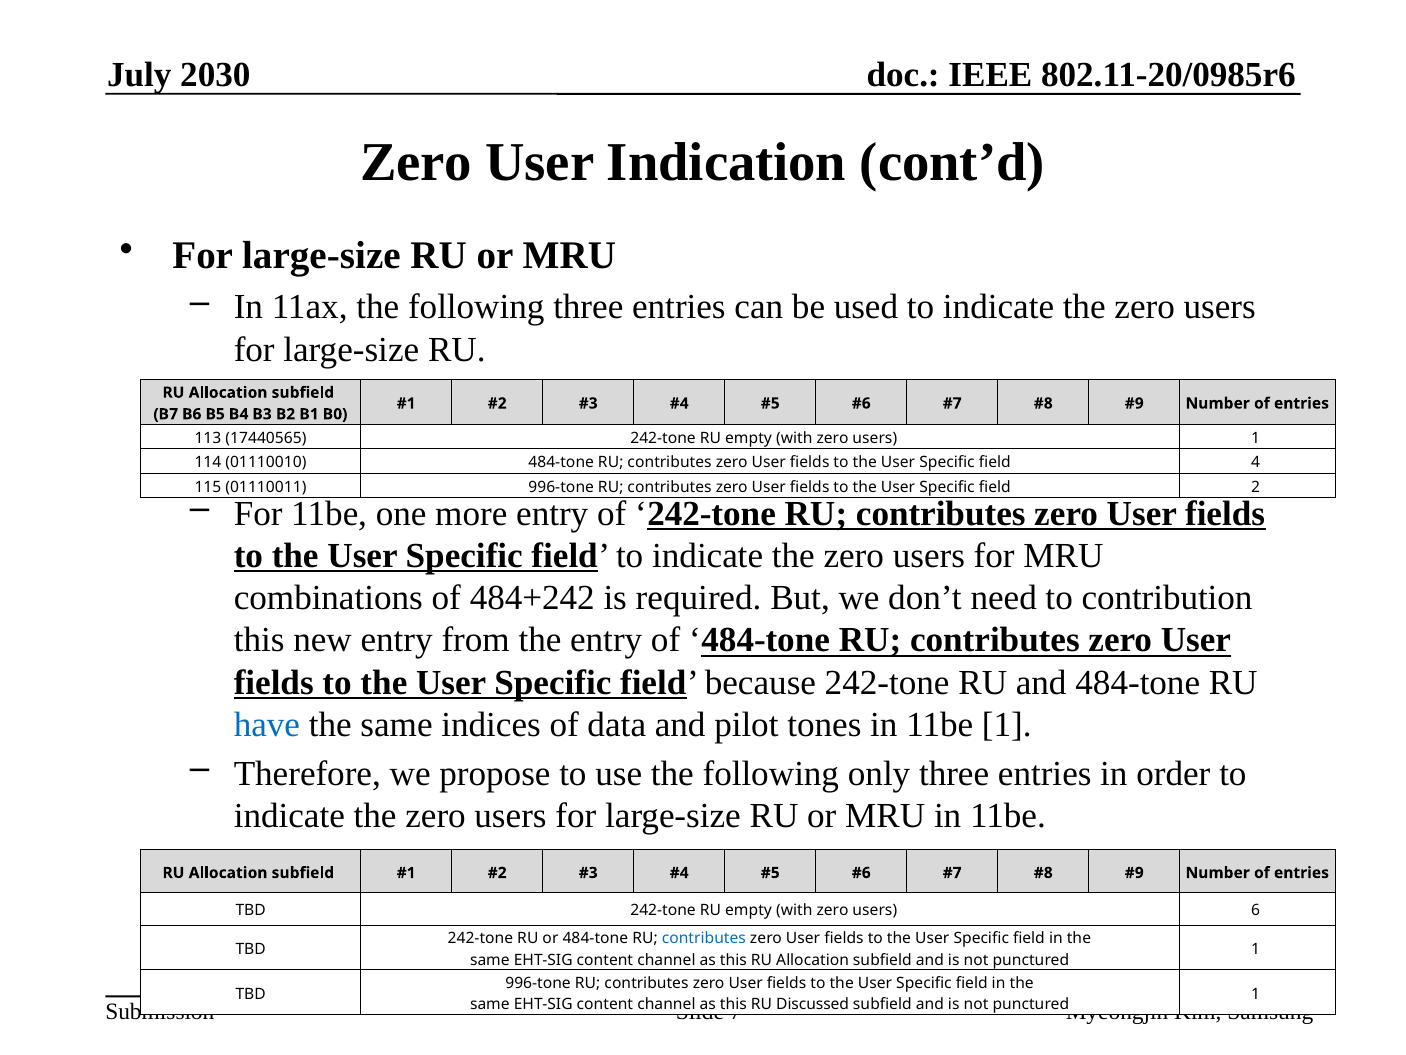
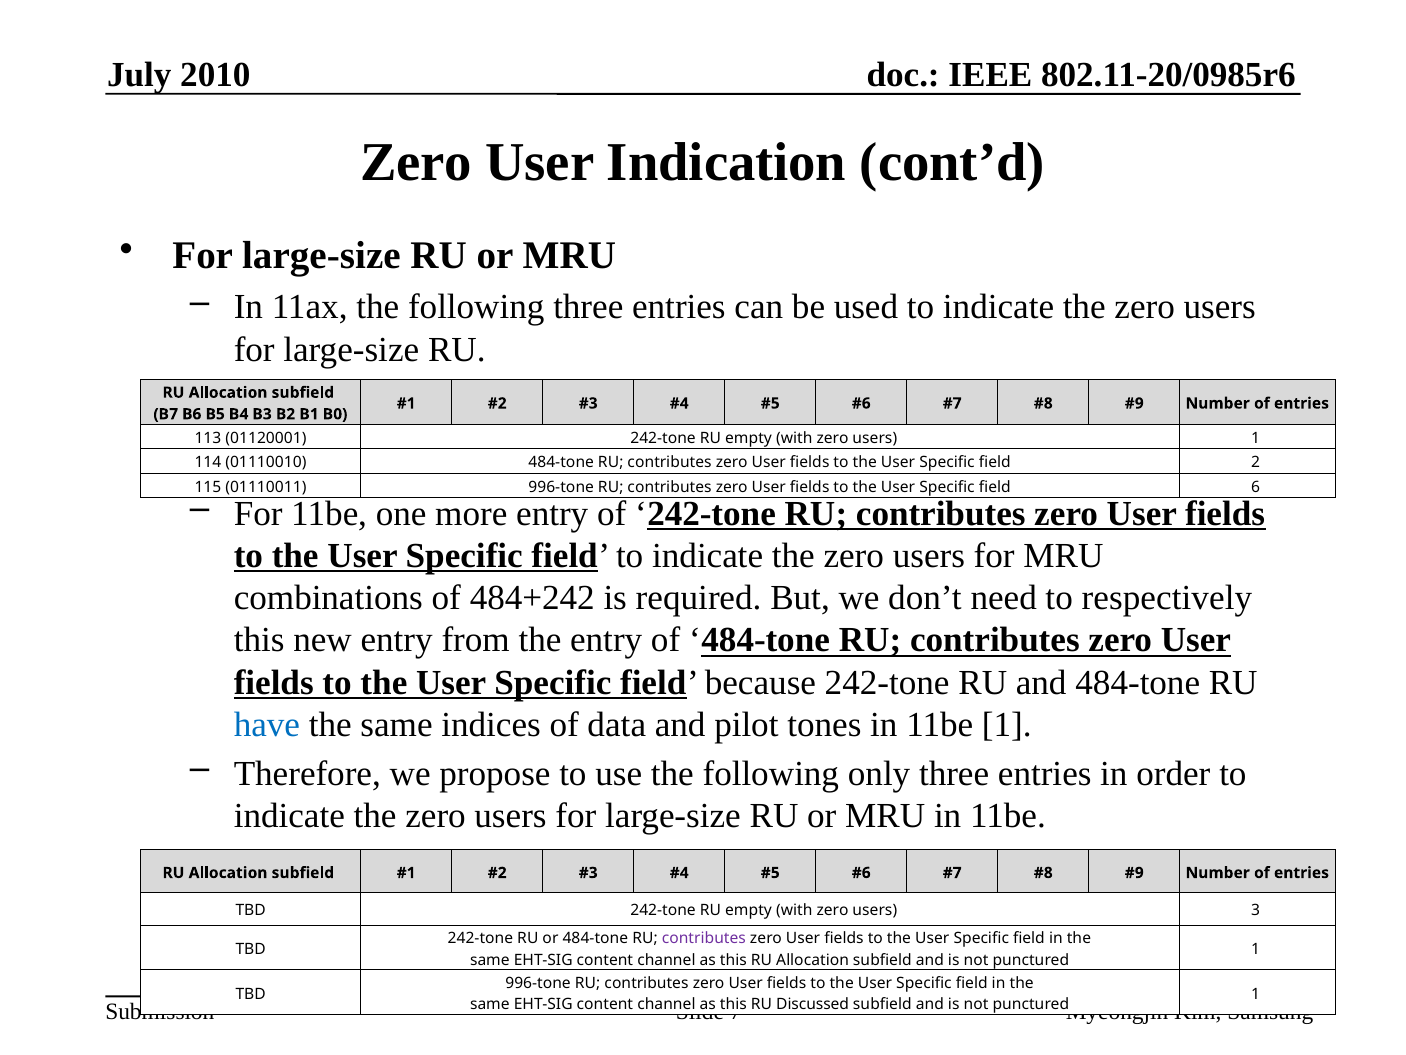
2030: 2030 -> 2010 (215, 75)
17440565: 17440565 -> 01120001 (266, 438)
4: 4 -> 2 (1255, 462)
2: 2 -> 6 (1255, 487)
contribution: contribution -> respectively (1167, 598)
6: 6 -> 3 (1255, 910)
contributes colour: blue -> purple (704, 938)
